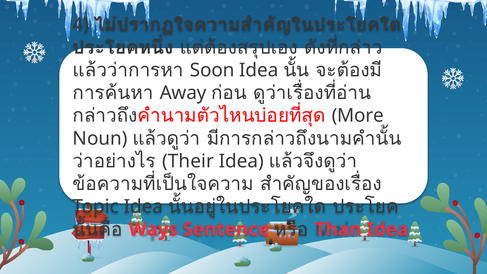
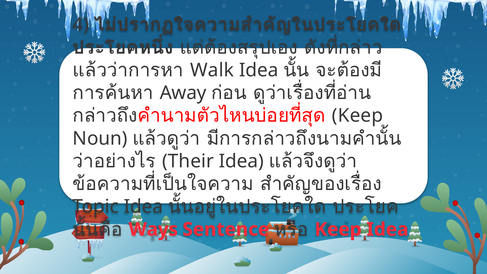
Soon: Soon -> Walk (212, 70)
More: More -> Keep (358, 116)
Than: Than -> Keep (338, 229)
